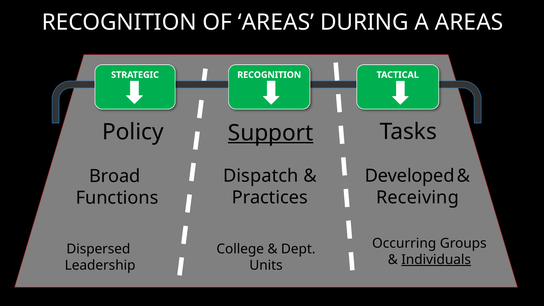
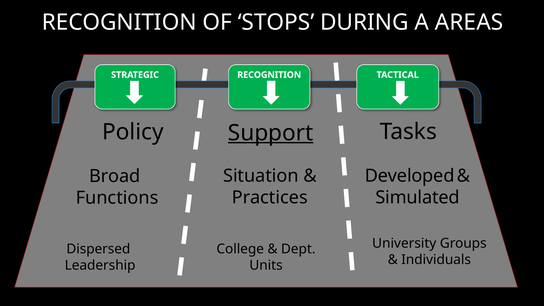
OF AREAS: AREAS -> STOPS (276, 22)
Dispatch: Dispatch -> Situation (261, 176)
Receiving: Receiving -> Simulated (418, 197)
Occurring: Occurring -> University (404, 243)
Individuals underline: present -> none (436, 260)
